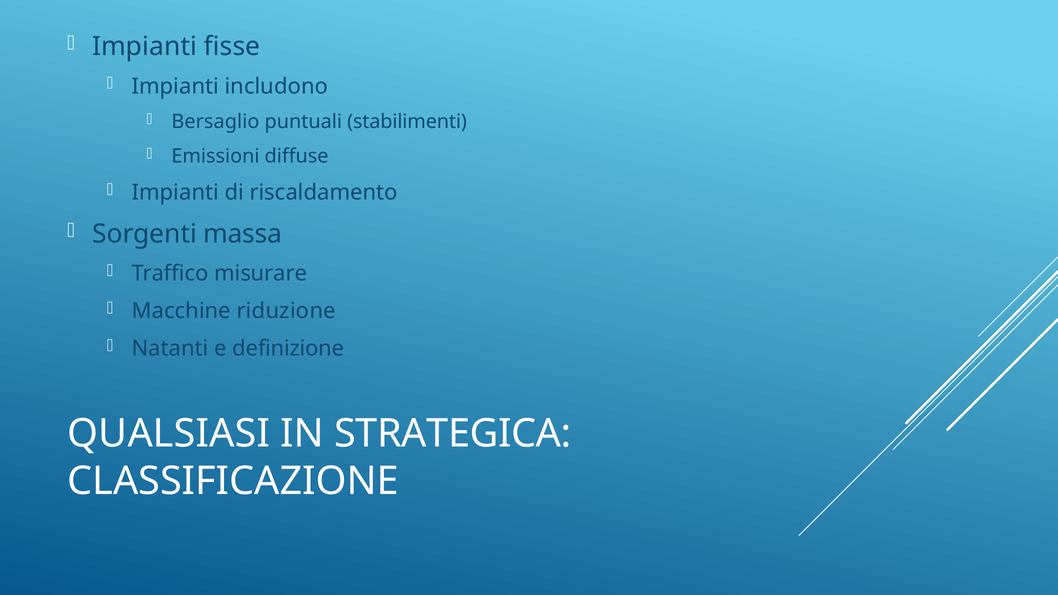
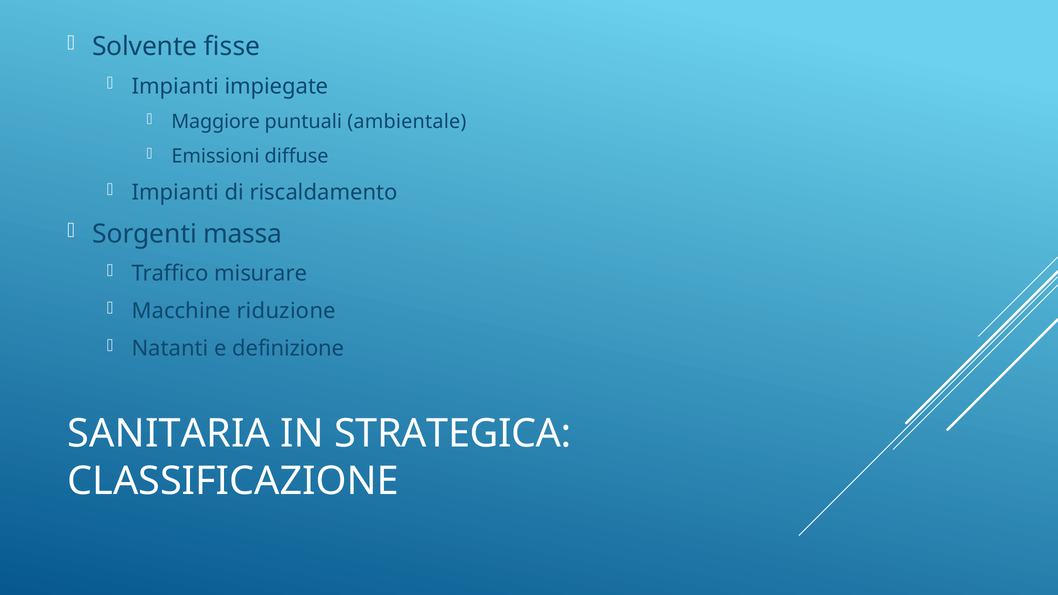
Impianti: Impianti -> Solvente (145, 46)
includono: includono -> impiegate (276, 86)
Bersaglio: Bersaglio -> Maggiore (216, 122)
stabilimenti: stabilimenti -> ambientale (407, 122)
QUALSIASI: QUALSIASI -> SANITARIA (169, 434)
